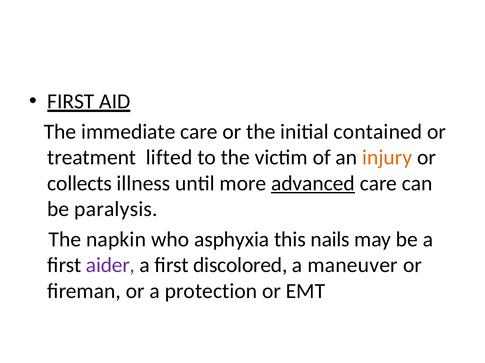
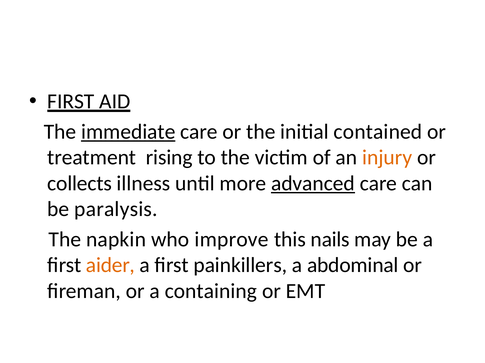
immediate underline: none -> present (128, 132)
lifted: lifted -> rising (169, 158)
asphyxia: asphyxia -> improve (232, 240)
aider colour: purple -> orange (110, 266)
discolored: discolored -> painkillers (240, 266)
maneuver: maneuver -> abdominal (353, 266)
protection: protection -> containing (211, 292)
